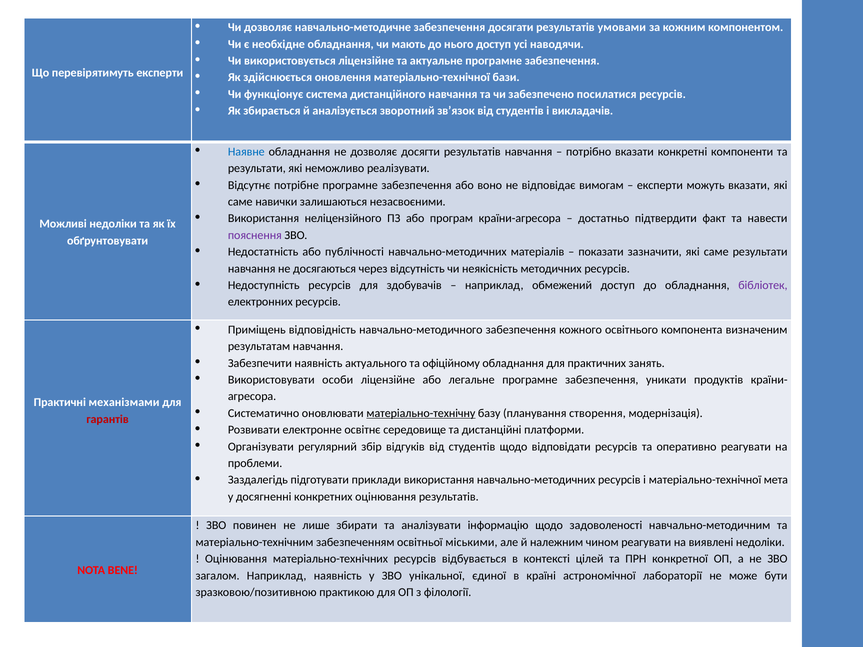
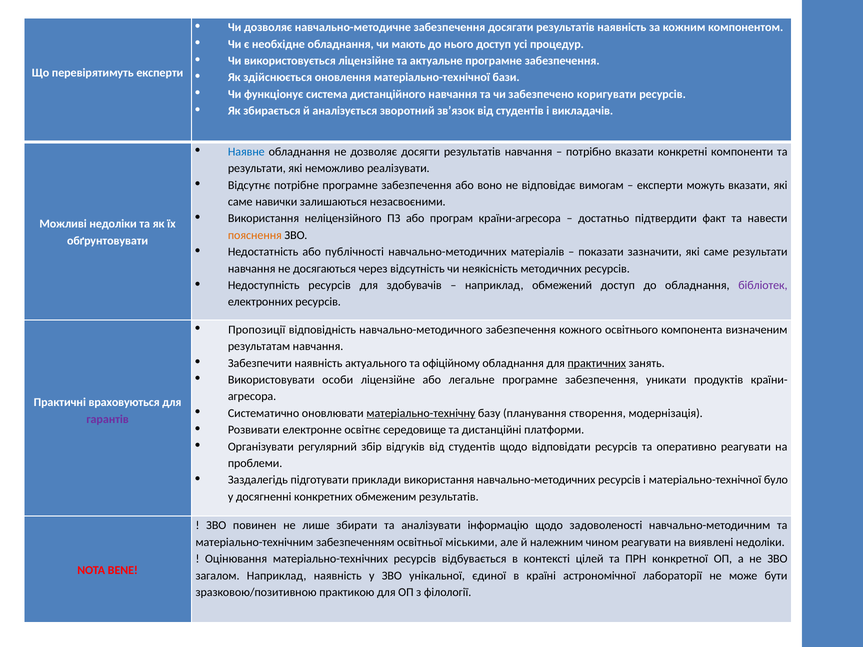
результатів умовами: умовами -> наявність (622, 27)
наводячи: наводячи -> процедур (557, 44)
посилатися: посилатися -> коригувати (607, 94)
пояснення colour: purple -> orange (255, 235)
Приміщень: Приміщень -> Пропозиції (257, 330)
практичних underline: none -> present (597, 363)
механізмами: механізмами -> враховуються (124, 403)
гарантів colour: red -> purple (108, 419)
мета: мета -> було (776, 480)
конкретних оцінювання: оцінювання -> обмеженим (386, 497)
